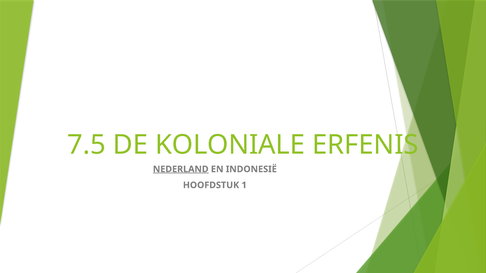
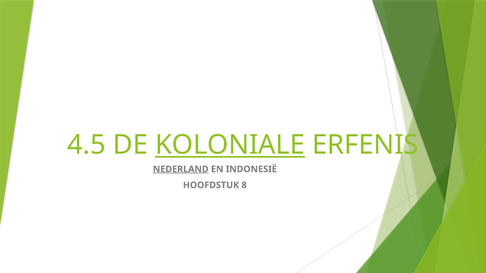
7.5: 7.5 -> 4.5 (87, 145)
KOLONIALE underline: none -> present (230, 145)
1: 1 -> 8 (244, 185)
